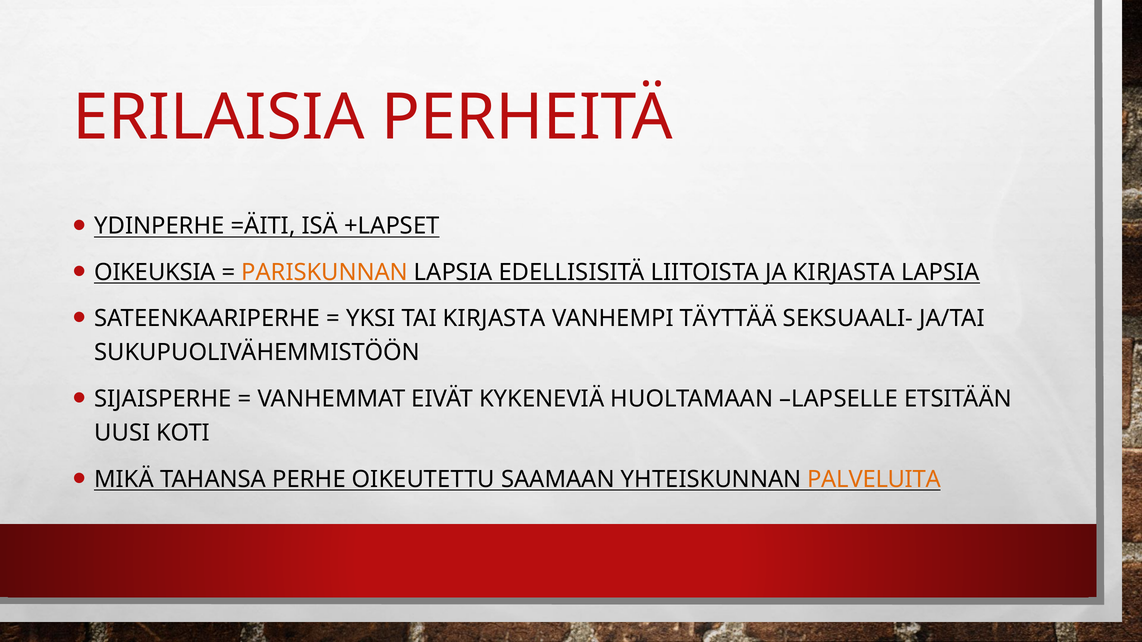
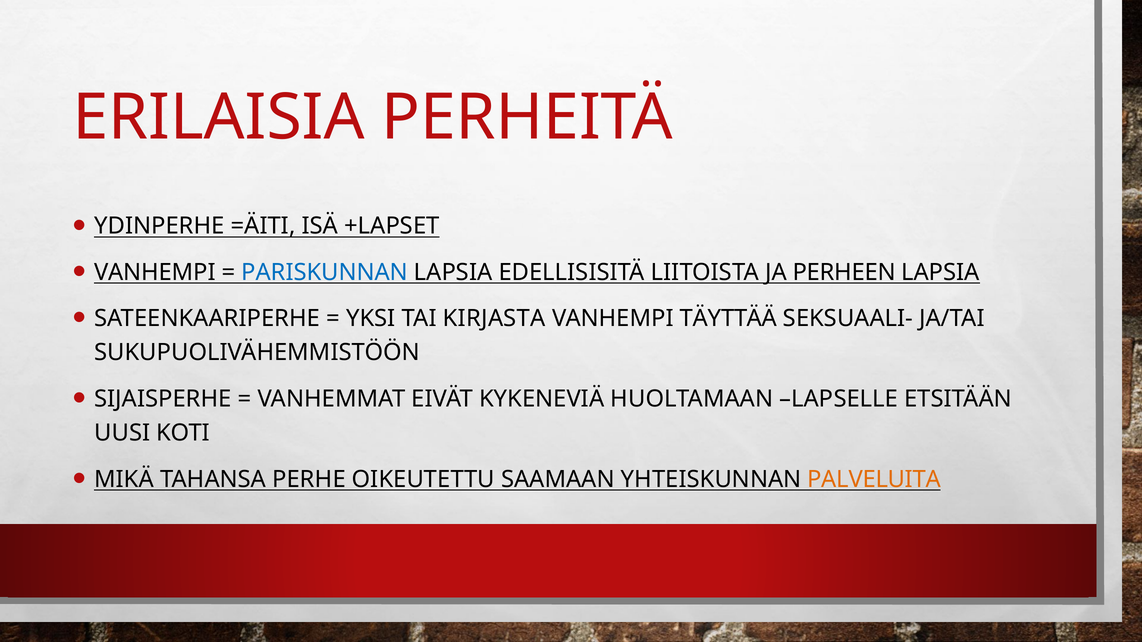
OIKEUKSIA: OIKEUKSIA -> VANHEMPI (155, 272)
PARISKUNNAN colour: orange -> blue (325, 272)
JA KIRJASTA: KIRJASTA -> PERHEEN (844, 272)
